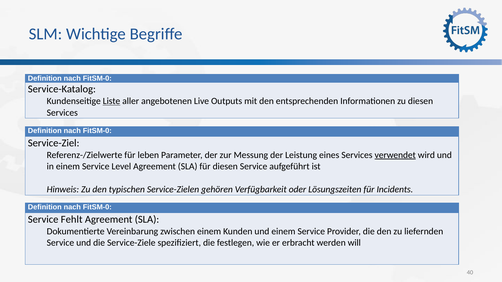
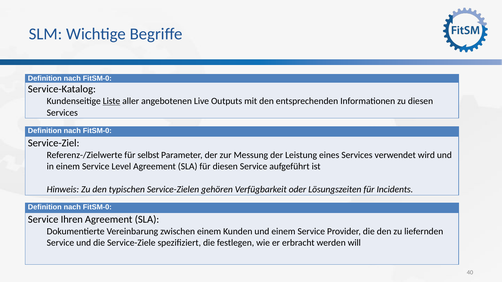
leben: leben -> selbst (148, 155)
verwendet underline: present -> none (395, 155)
Fehlt: Fehlt -> Ihren (72, 220)
